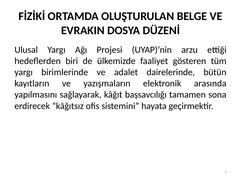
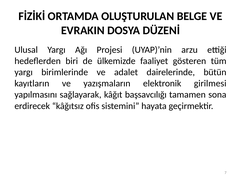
arasında: arasında -> girilmesi (210, 83)
